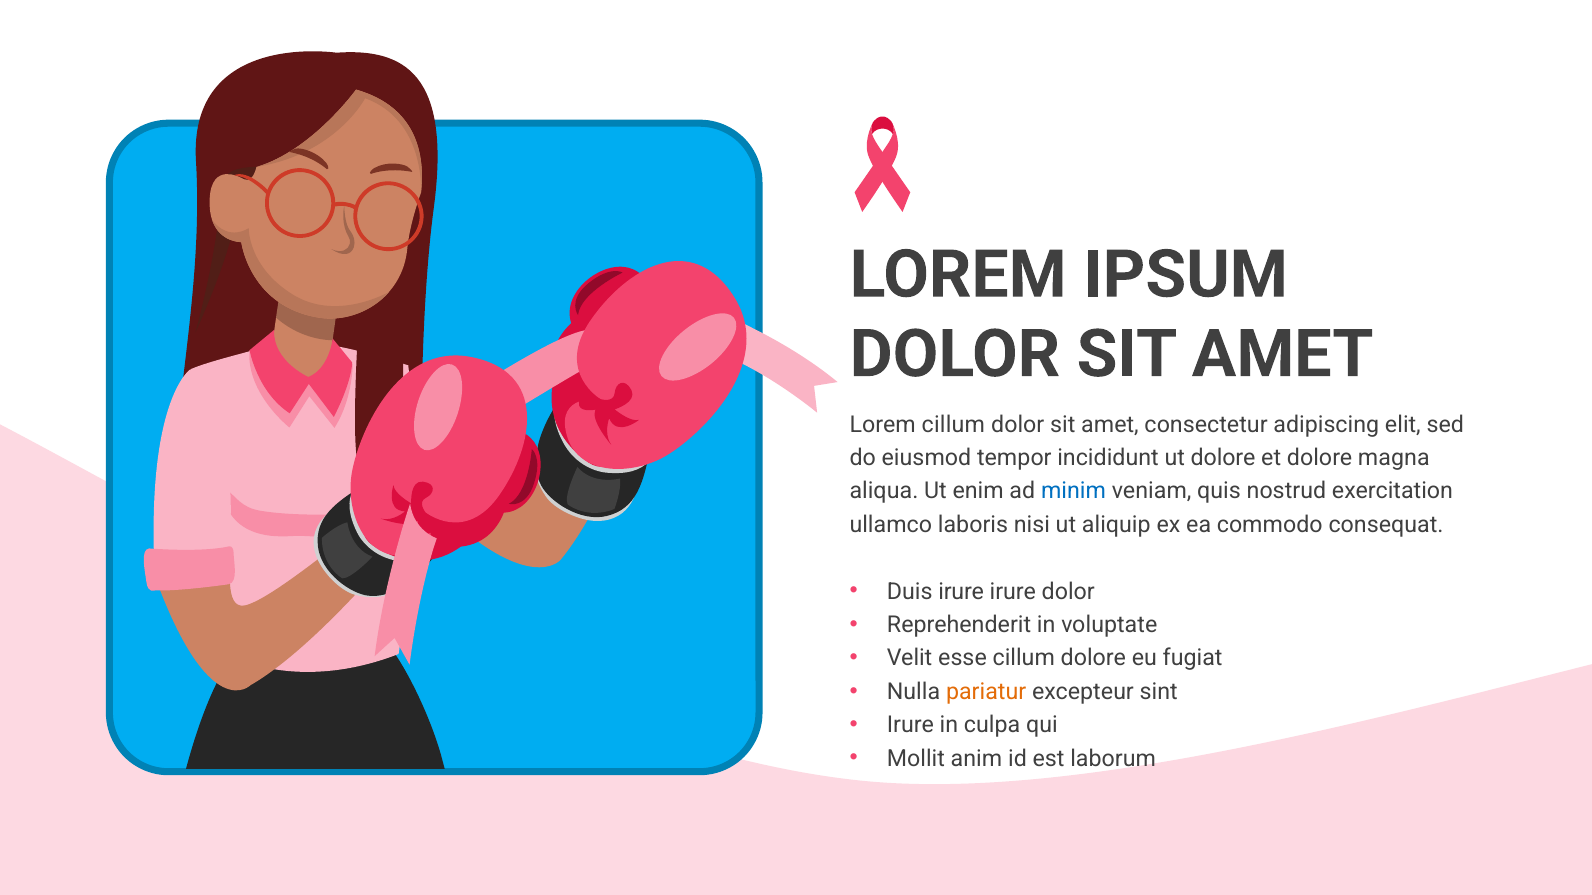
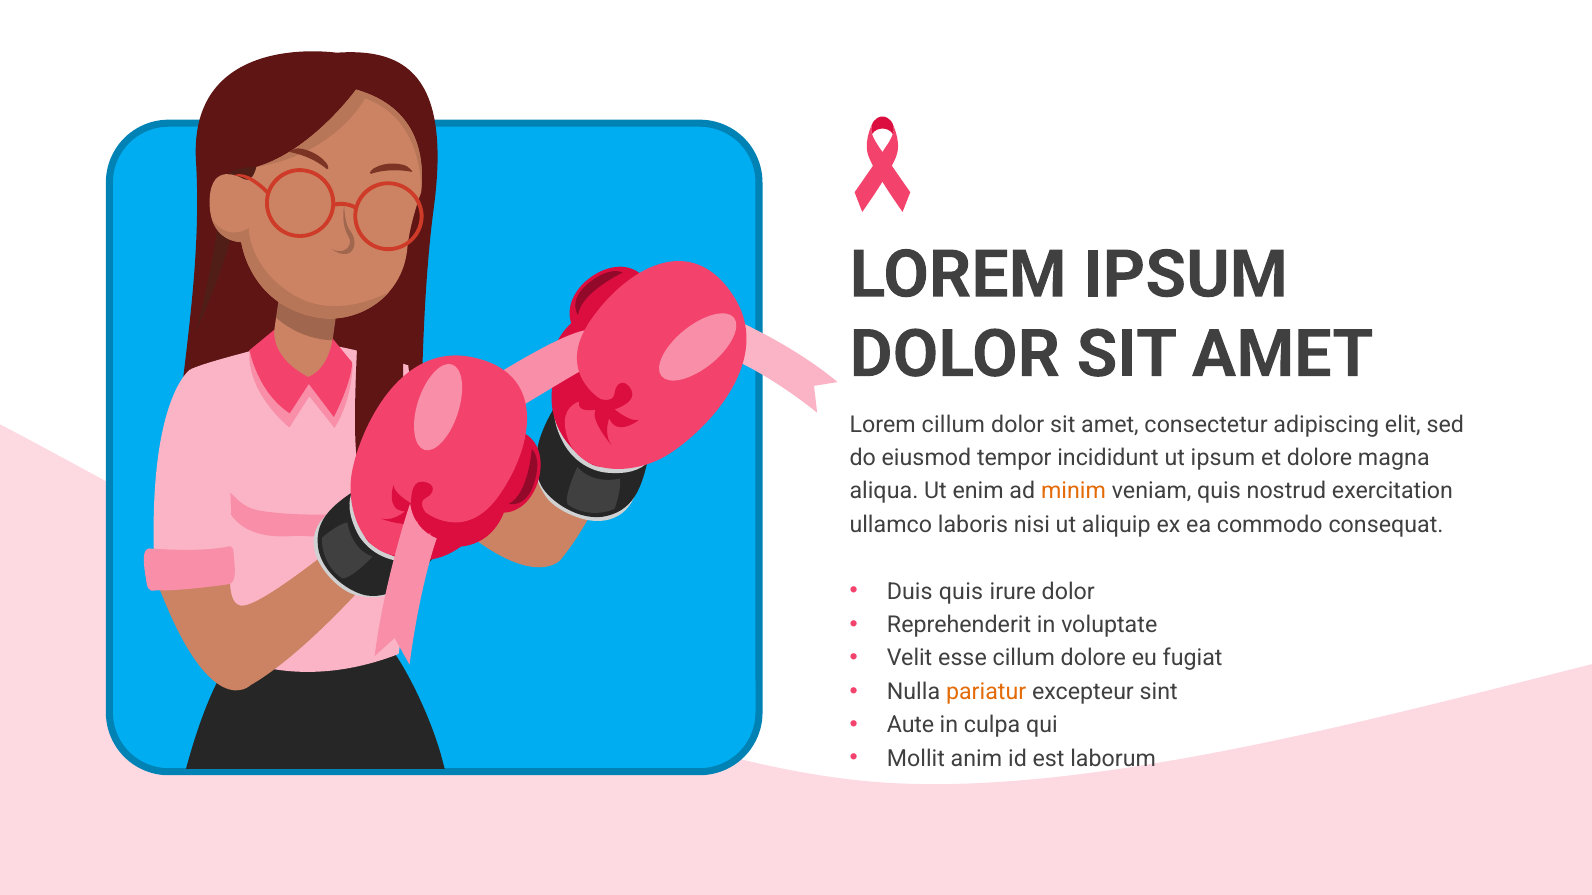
ut dolore: dolore -> ipsum (1223, 458)
minim colour: blue -> orange (1073, 491)
Duis irure: irure -> quis (961, 592)
Irure: Irure -> Aute (911, 725)
